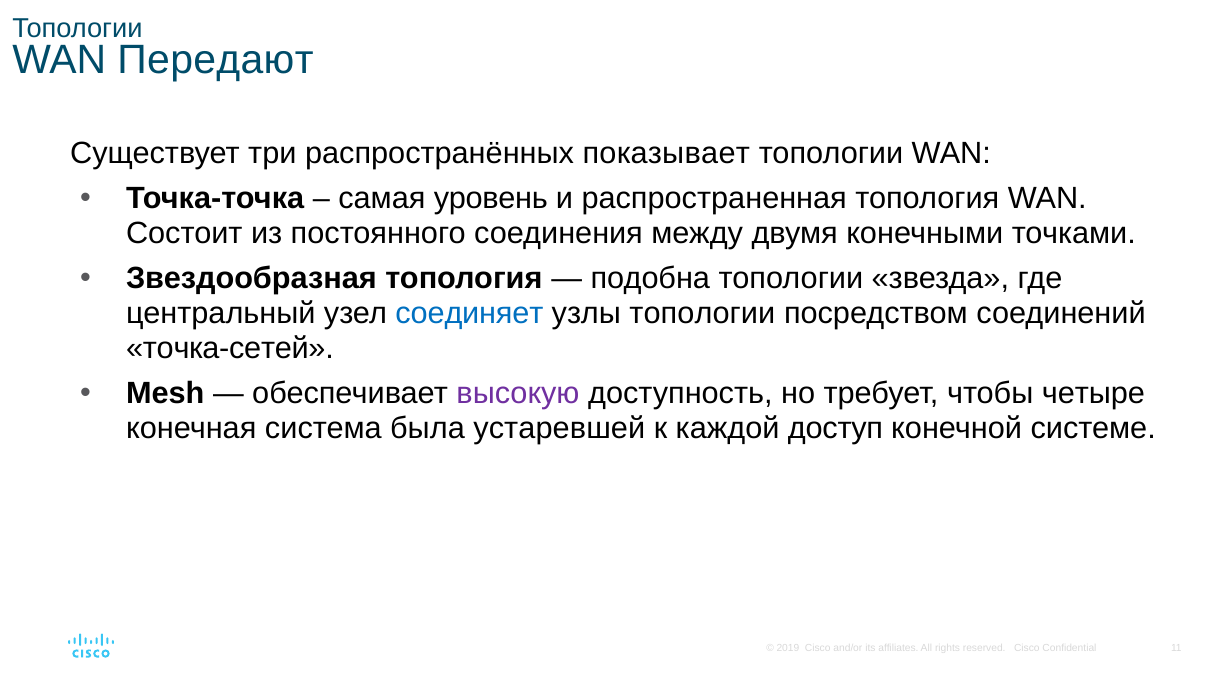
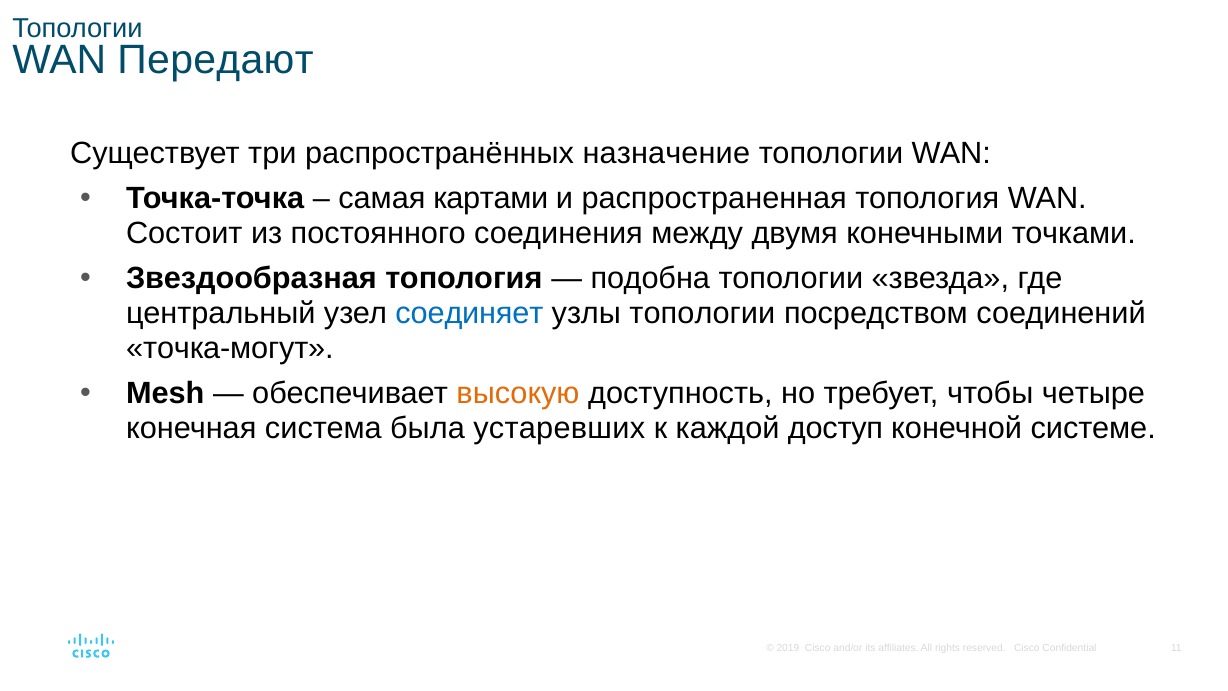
показывает: показывает -> назначение (666, 153)
уровень: уровень -> картами (491, 198)
точка-сетей: точка-сетей -> точка-могут (230, 348)
высокую colour: purple -> orange (518, 393)
устаревшей: устаревшей -> устаревших (559, 428)
